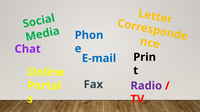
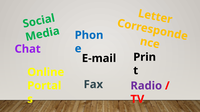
E-mail colour: blue -> black (99, 59)
